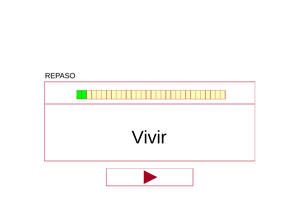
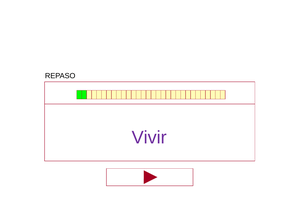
Vivir colour: black -> purple (149, 137)
